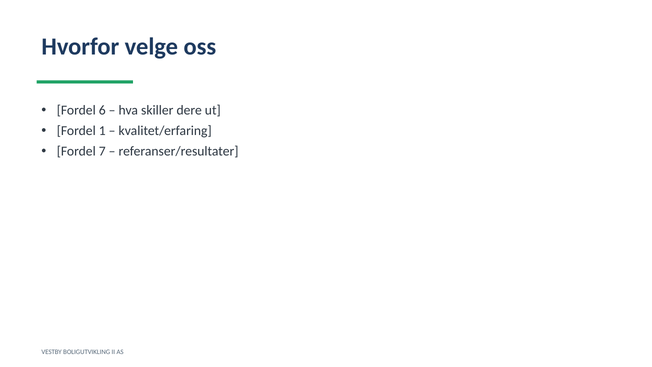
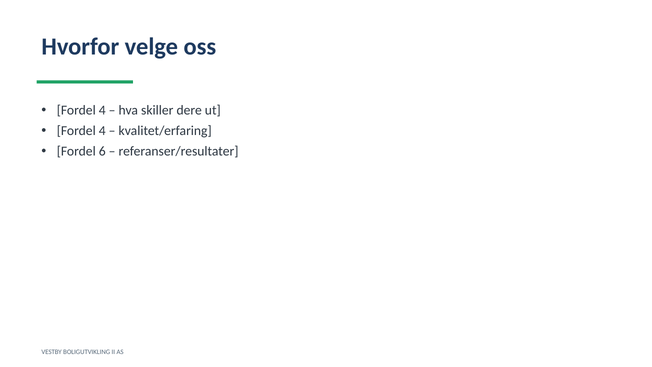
6: 6 -> 4 (102, 110)
1: 1 -> 4 (102, 131)
7: 7 -> 6 (102, 151)
